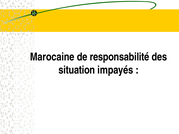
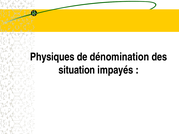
Marocaine: Marocaine -> Physiques (52, 57)
responsabilité: responsabilité -> dénomination (119, 57)
